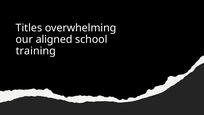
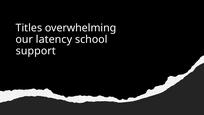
aligned: aligned -> latency (54, 39)
training: training -> support (36, 51)
